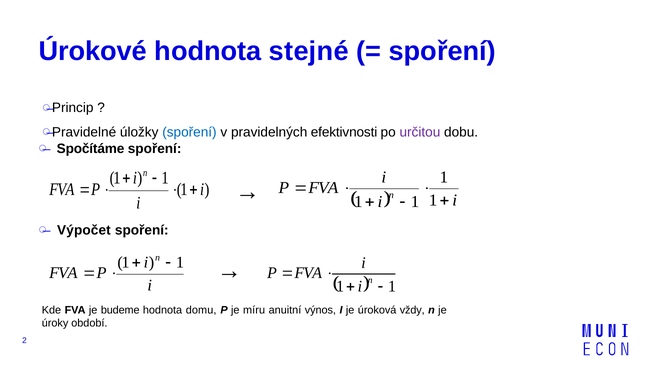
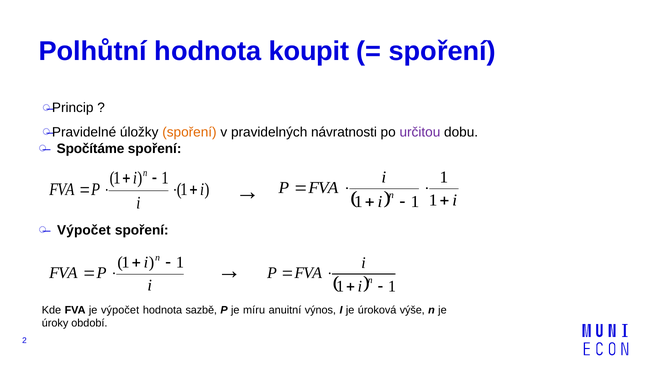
Úrokové: Úrokové -> Polhůtní (93, 51)
stejné: stejné -> koupit (309, 51)
spoření colour: blue -> orange (189, 132)
efektivnosti: efektivnosti -> návratnosti (344, 132)
je budeme: budeme -> výpočet (120, 310)
domu: domu -> sazbě (201, 310)
vždy: vždy -> výše (412, 310)
